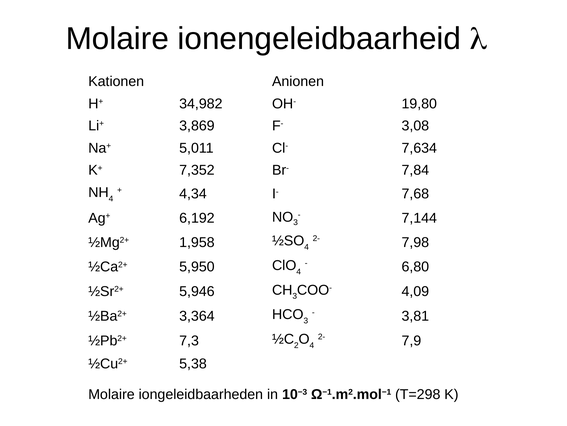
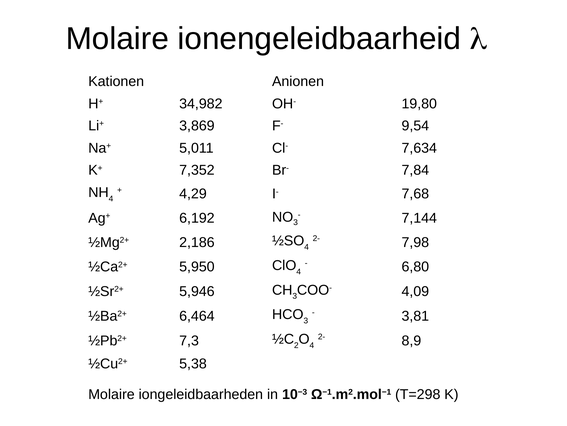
3,08: 3,08 -> 9,54 (415, 126)
4,34: 4,34 -> 4,29 (193, 194)
1,958: 1,958 -> 2,186 (197, 242)
3,364: 3,364 -> 6,464 (197, 316)
7,9: 7,9 -> 8,9 (411, 340)
